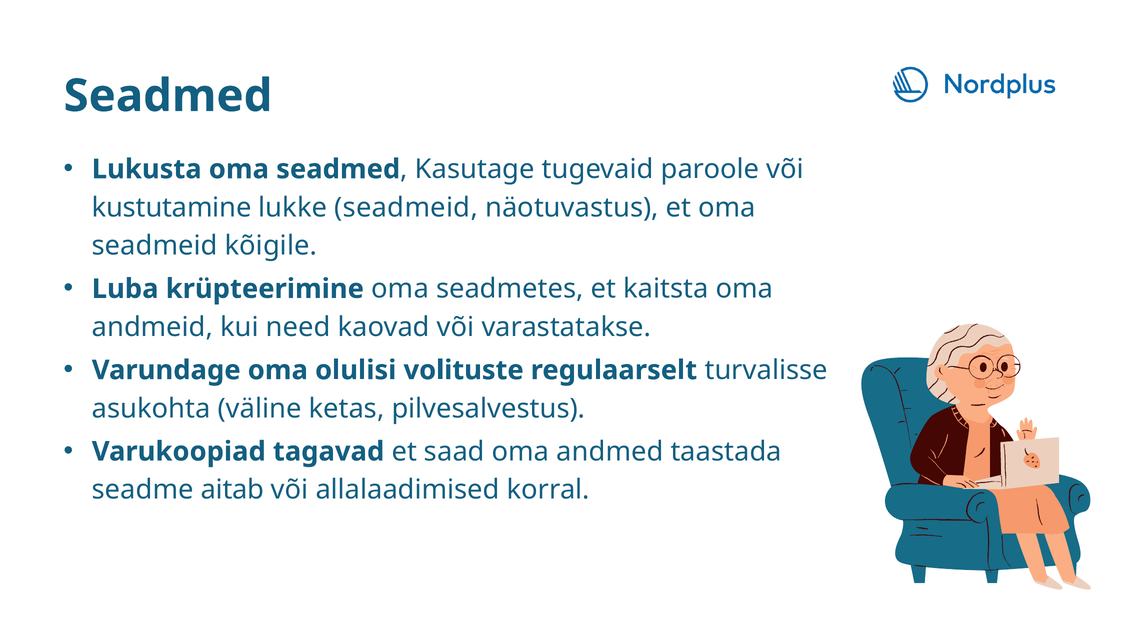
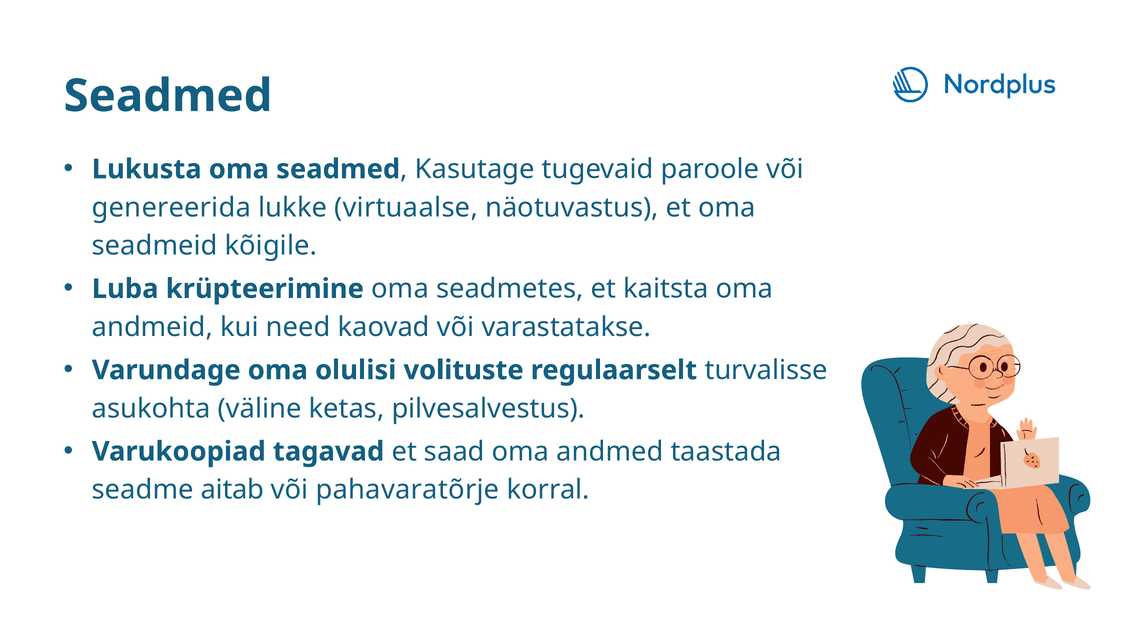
kustutamine: kustutamine -> genereerida (171, 208)
lukke seadmeid: seadmeid -> virtuaalse (406, 208)
allalaadimised: allalaadimised -> pahavaratõrje (407, 490)
